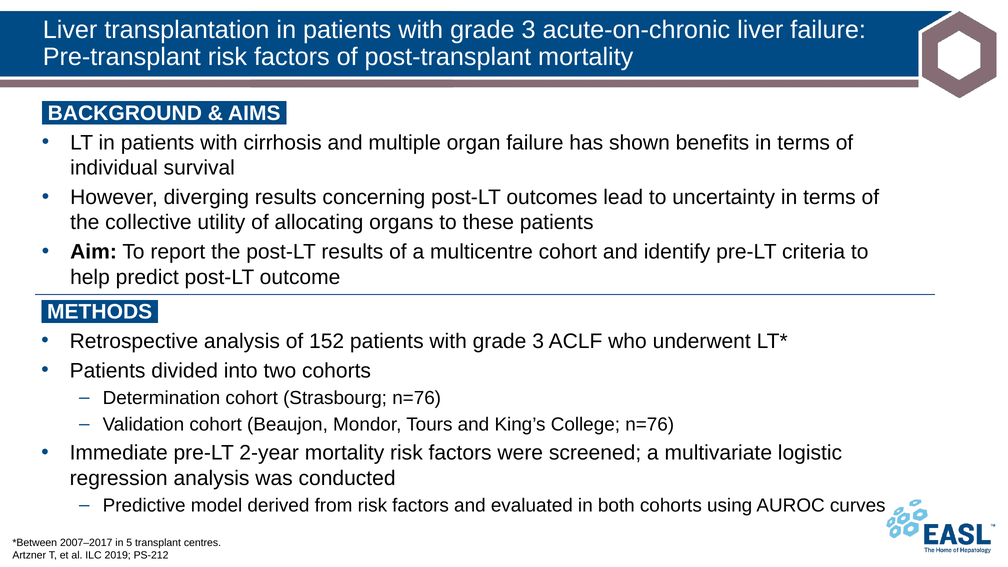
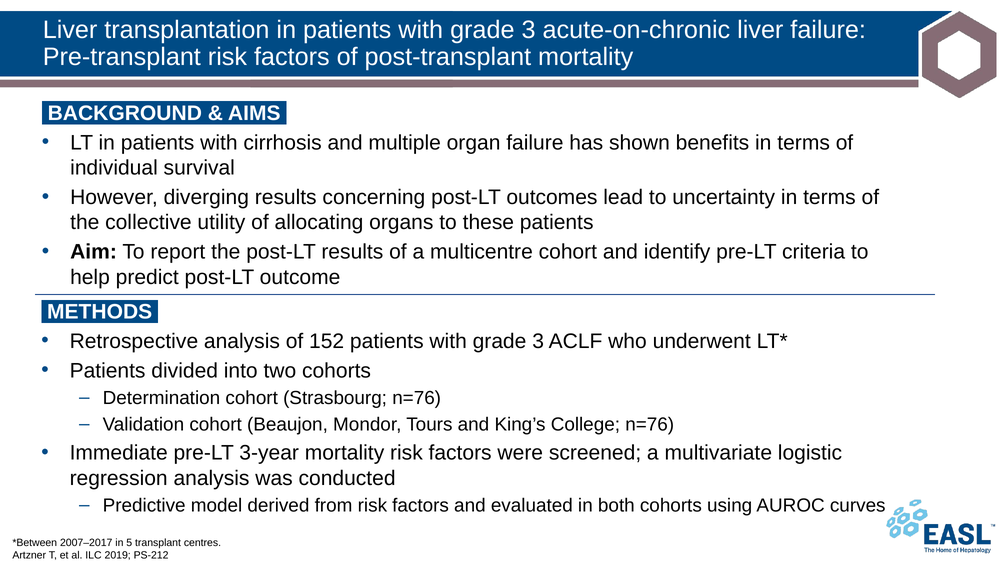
2-year: 2-year -> 3-year (269, 453)
